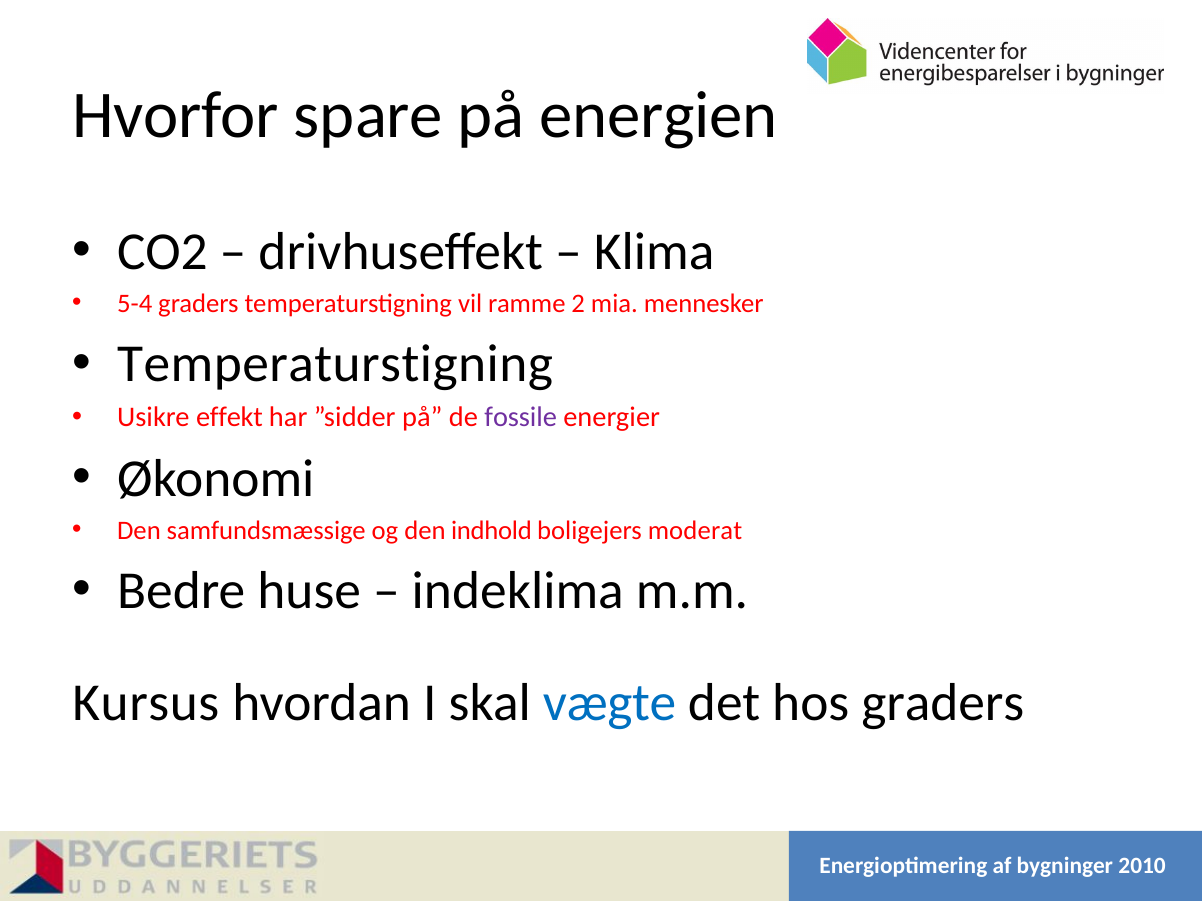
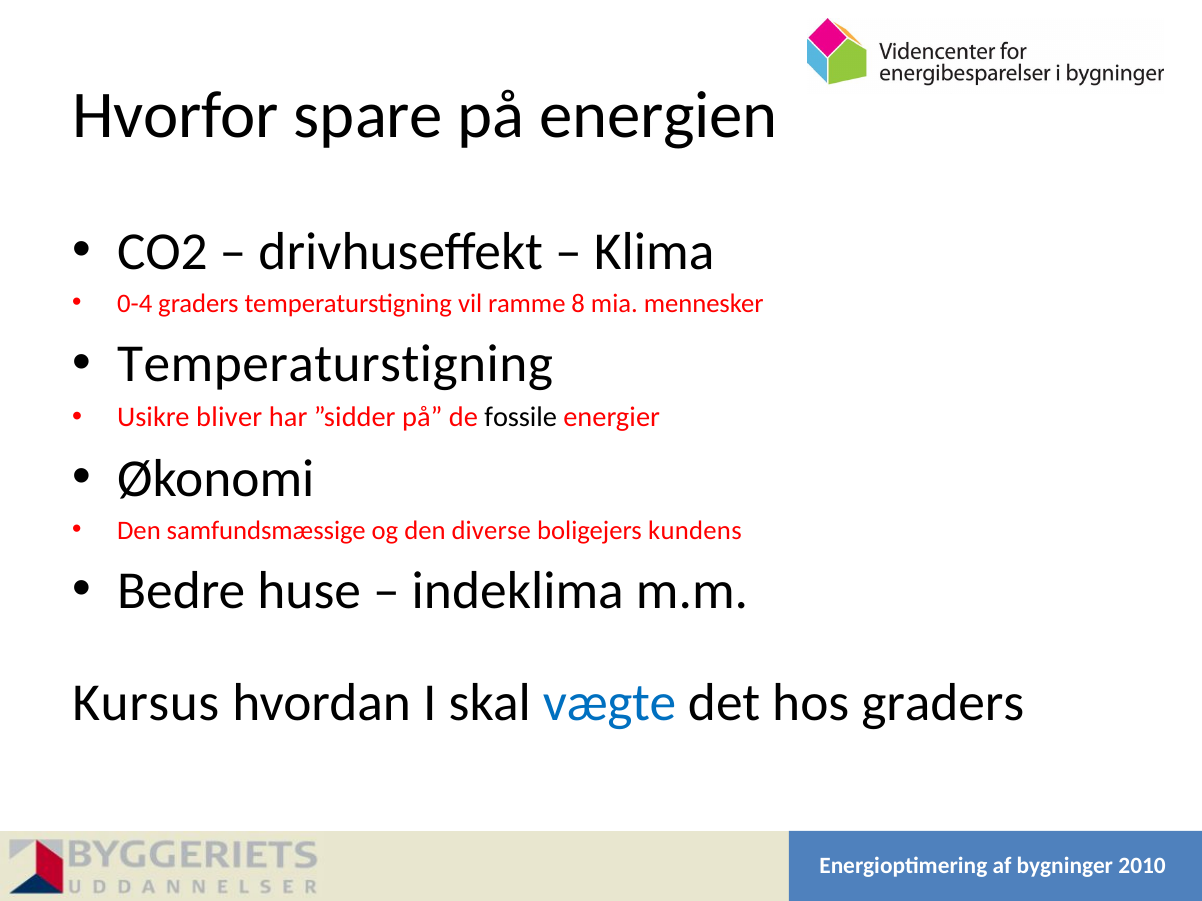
5-4: 5-4 -> 0-4 (135, 304)
2: 2 -> 8 (578, 304)
effekt: effekt -> bliver (229, 417)
fossile colour: purple -> black (521, 417)
indhold: indhold -> diverse (491, 531)
moderat: moderat -> kundens (695, 531)
